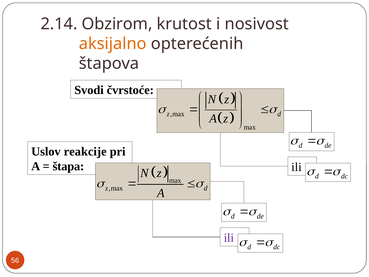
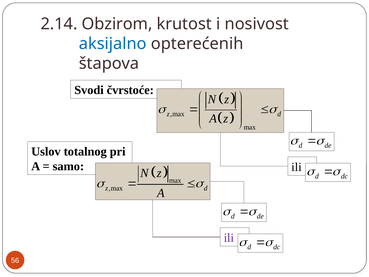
aksijalno colour: orange -> blue (113, 44)
reakcije: reakcije -> totalnog (85, 152)
štapa: štapa -> samo (68, 166)
